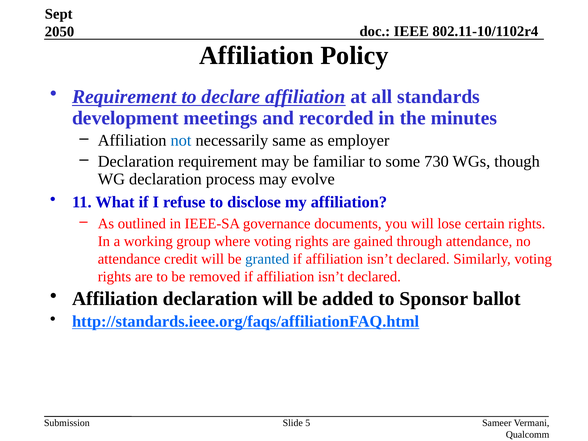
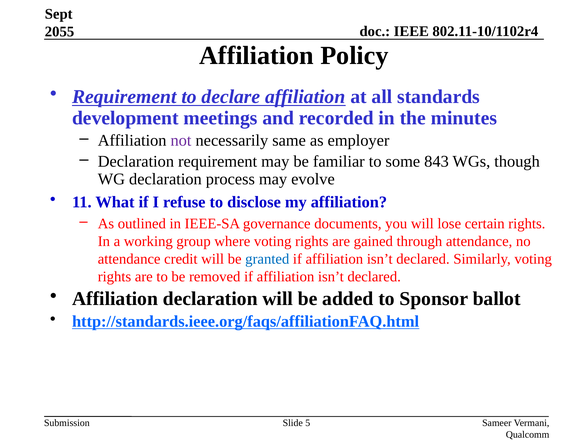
2050: 2050 -> 2055 (60, 31)
not colour: blue -> purple (181, 141)
730: 730 -> 843 (437, 161)
